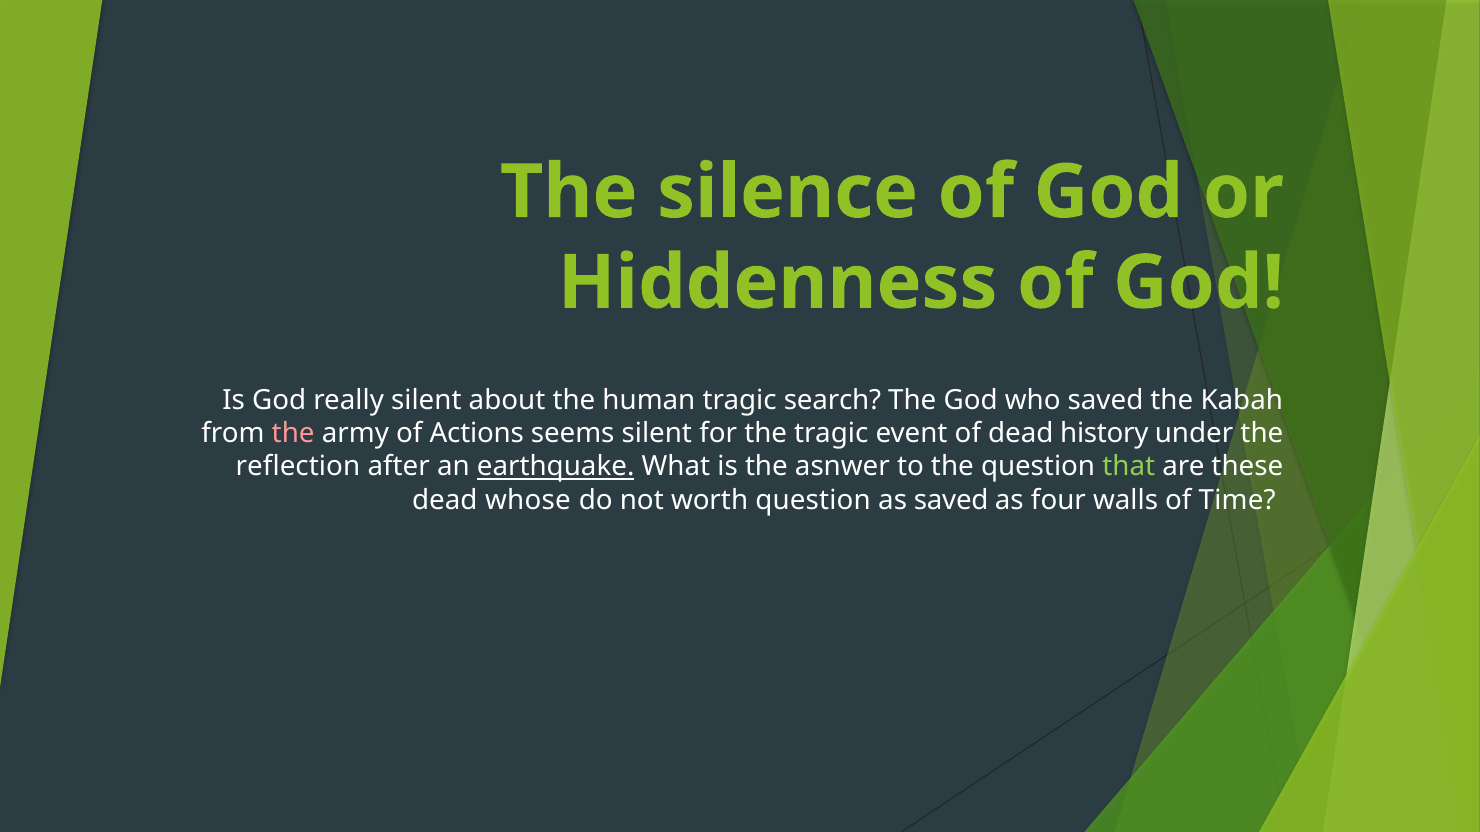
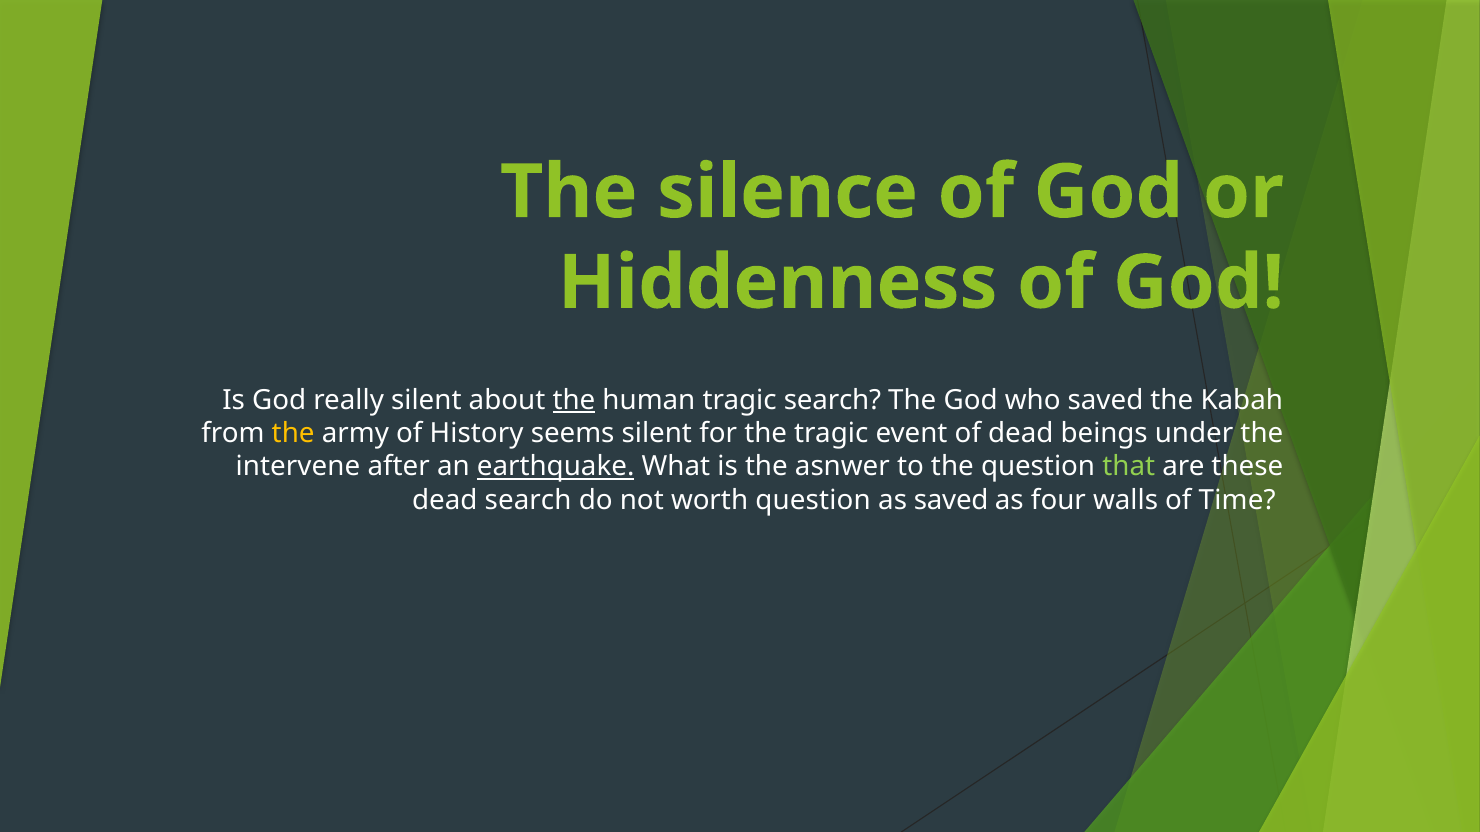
the underline: none -> present (574, 400)
the colour: pink -> yellow (293, 434)
Actions: Actions -> History (477, 434)
history: history -> beings (1104, 434)
reflection: reflection -> intervene (298, 467)
dead whose: whose -> search (528, 500)
